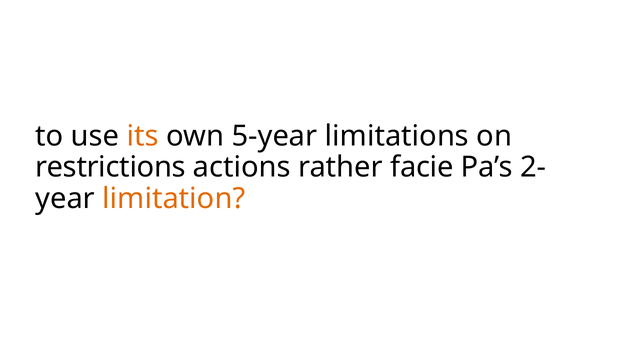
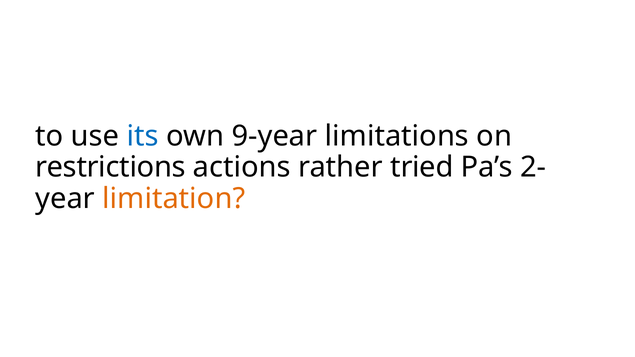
its colour: orange -> blue (143, 136)
5-year: 5-year -> 9-year (275, 136)
facie: facie -> tried (422, 167)
